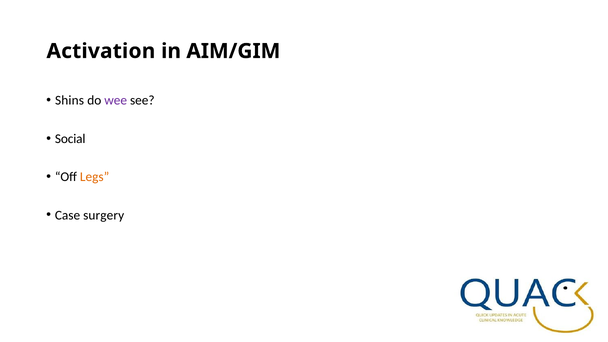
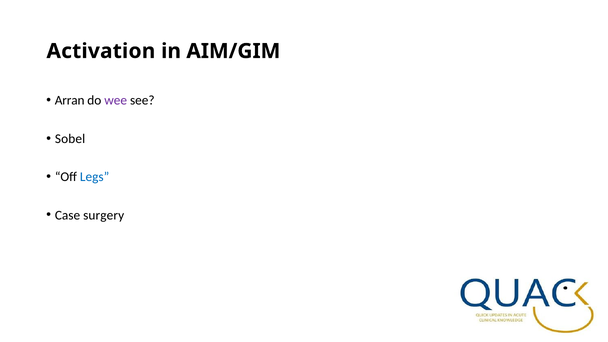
Shins: Shins -> Arran (70, 100)
Social: Social -> Sobel (70, 139)
Legs colour: orange -> blue (95, 177)
